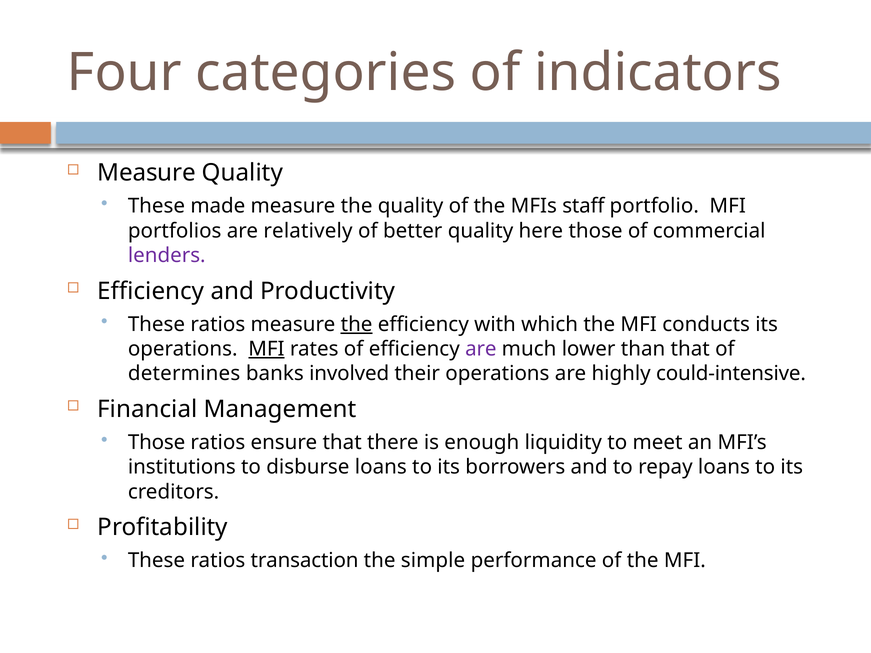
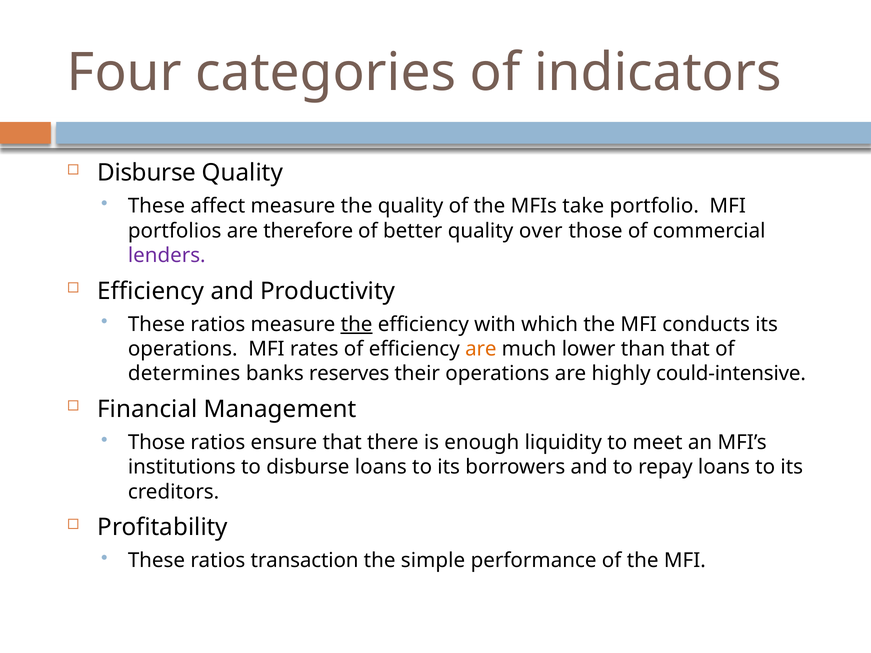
Measure: Measure -> Disburse (147, 173)
made: made -> affect (218, 206)
staff: staff -> take (583, 206)
relatively: relatively -> therefore (308, 231)
here: here -> over (541, 231)
MFI underline: present -> none (266, 349)
are colour: purple -> orange (481, 349)
involved: involved -> reserves (349, 374)
